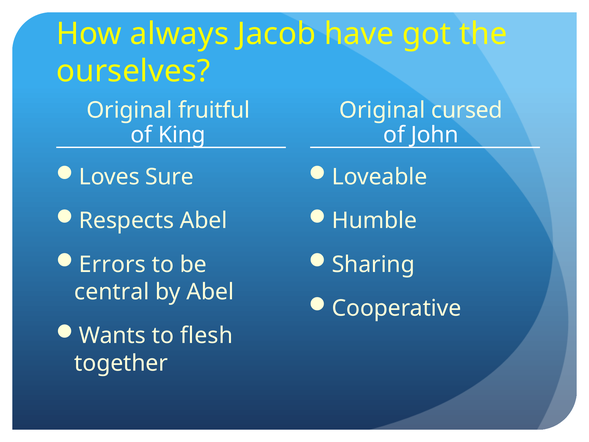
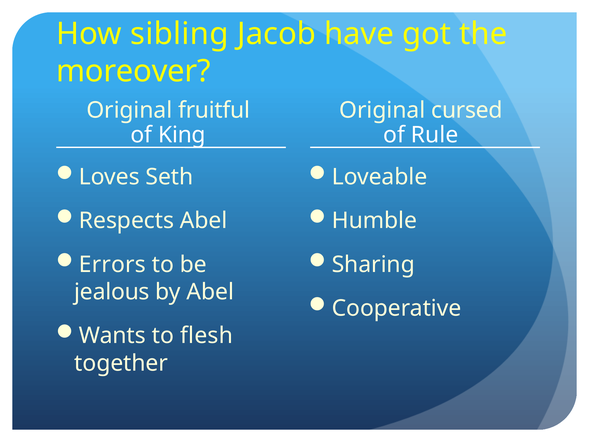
always: always -> sibling (179, 34)
ourselves: ourselves -> moreover (133, 71)
John: John -> Rule (435, 135)
Sure: Sure -> Seth (169, 177)
central: central -> jealous (112, 292)
